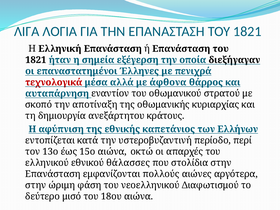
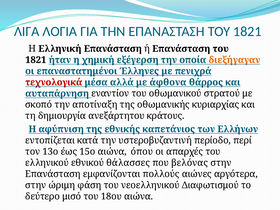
σημεία: σημεία -> χημική (98, 60)
διεξήγαγαν colour: black -> orange (234, 60)
οκτώ: οκτώ -> όπου (142, 152)
στολίδια: στολίδια -> βελόνας (190, 163)
